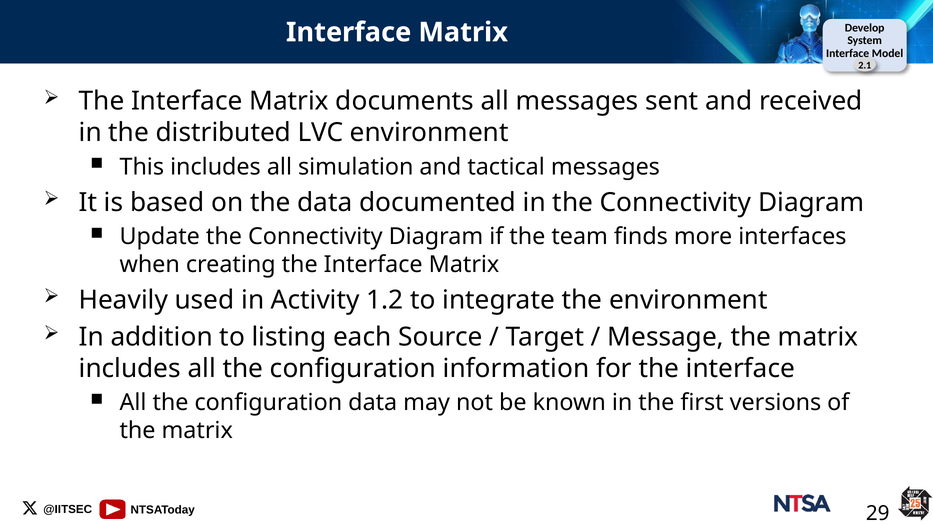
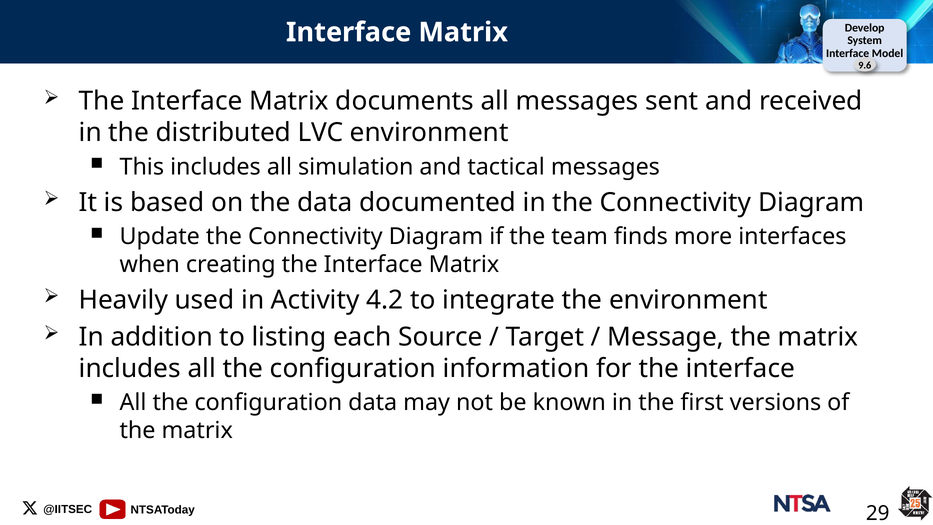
2.1: 2.1 -> 9.6 (865, 65)
1.2: 1.2 -> 4.2 (385, 300)
